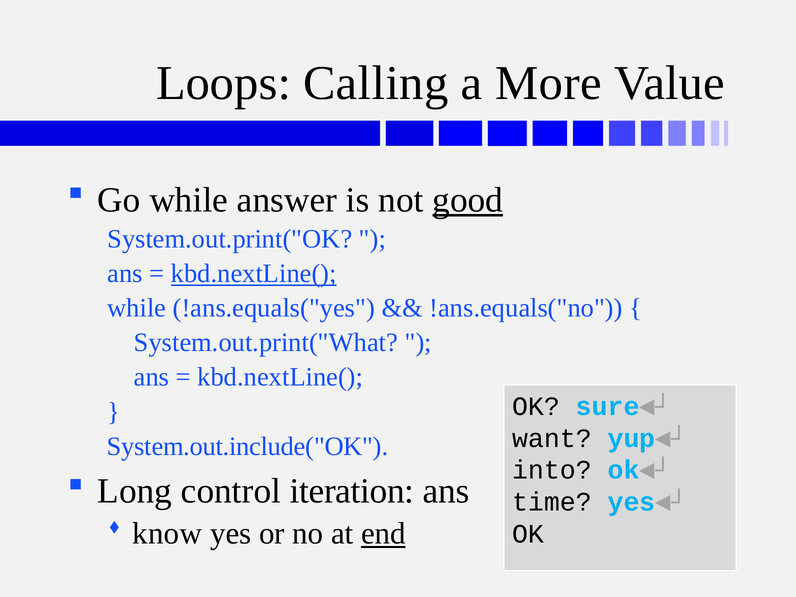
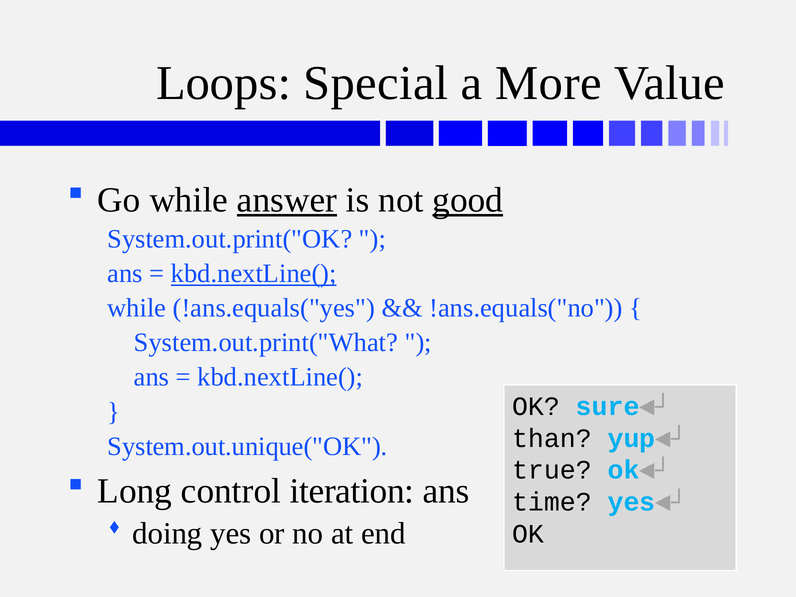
Calling: Calling -> Special (376, 83)
answer underline: none -> present (287, 200)
want: want -> than (552, 438)
System.out.include("OK: System.out.include("OK -> System.out.unique("OK (247, 446)
into: into -> true (552, 470)
know: know -> doing (167, 534)
end underline: present -> none (383, 534)
